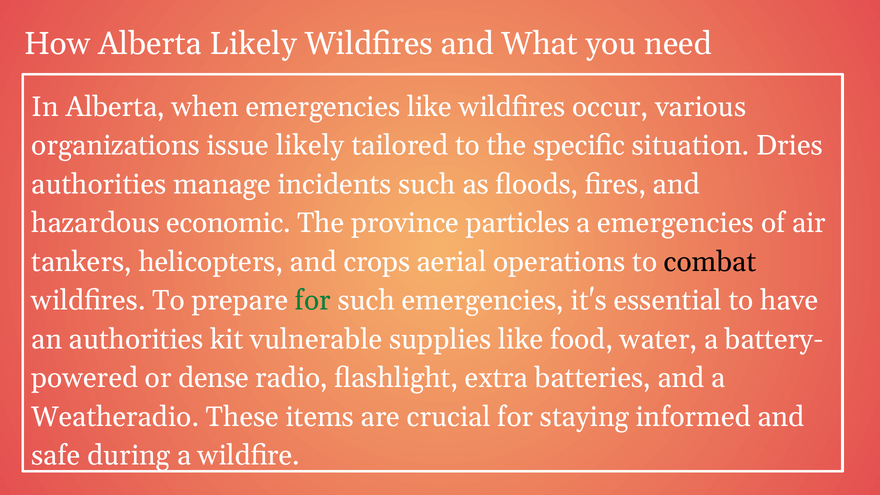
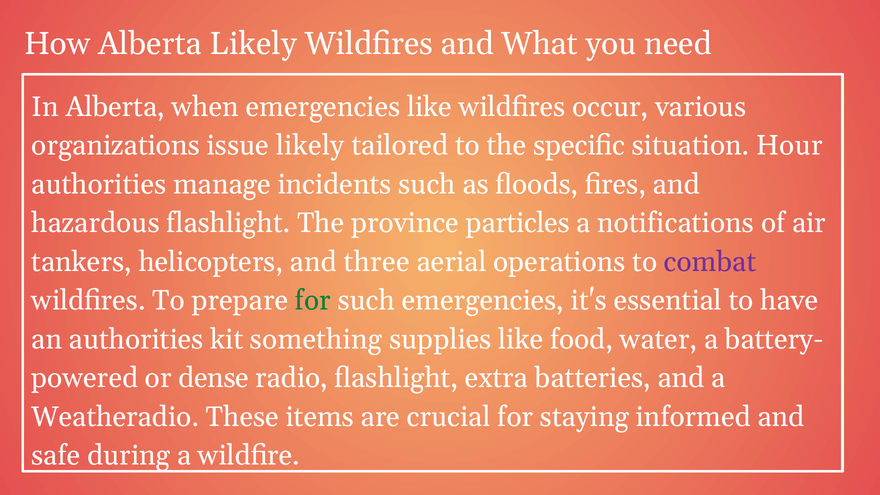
Dries: Dries -> Hour (790, 146)
hazardous economic: economic -> flashlight (228, 223)
a emergencies: emergencies -> notifications (676, 223)
crops: crops -> three (377, 262)
combat colour: black -> purple (710, 262)
vulnerable: vulnerable -> something (316, 339)
